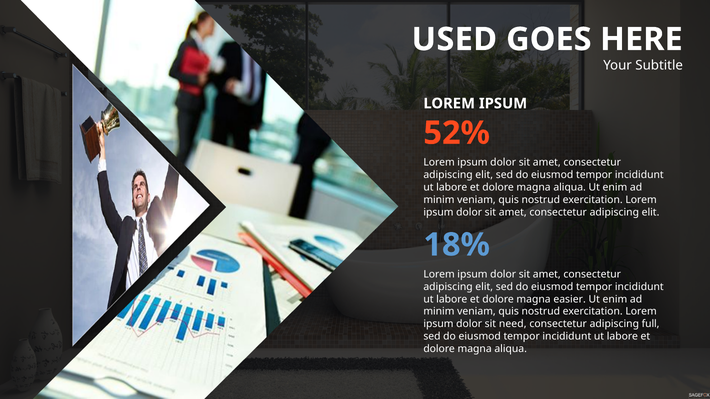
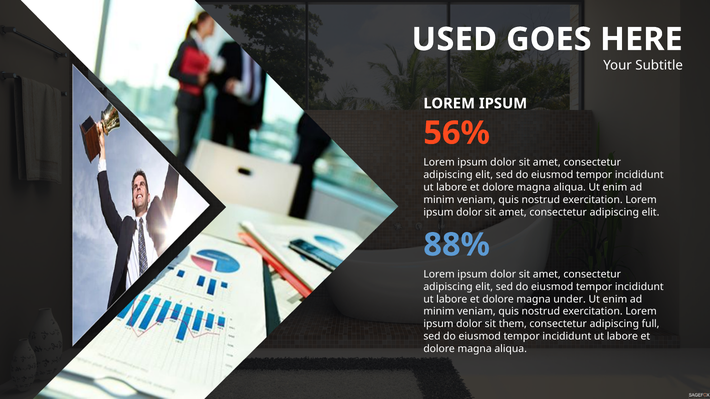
52%: 52% -> 56% (457, 133)
18%: 18% -> 88% (457, 245)
easier: easier -> under (570, 299)
need: need -> them (513, 324)
